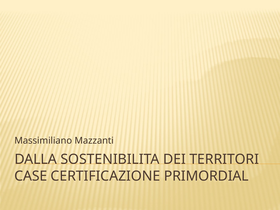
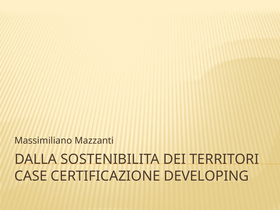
PRIMORDIAL: PRIMORDIAL -> DEVELOPING (206, 176)
